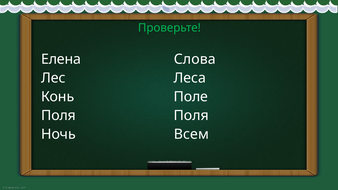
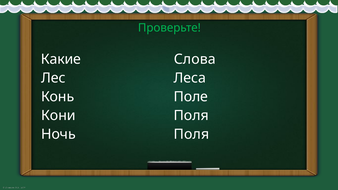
Елена: Елена -> Какие (61, 59)
Поля: Поля -> Кони (58, 116)
Всем: Всем -> Поля (191, 134)
